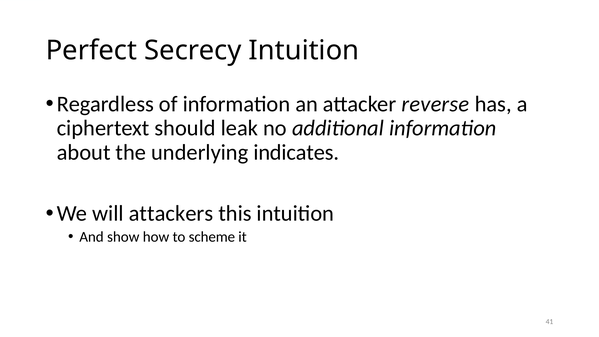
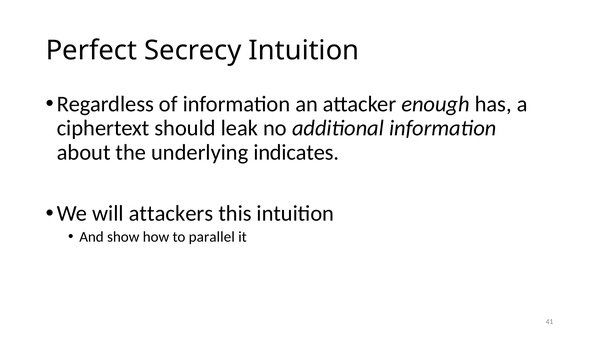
reverse: reverse -> enough (436, 104)
scheme: scheme -> parallel (212, 237)
